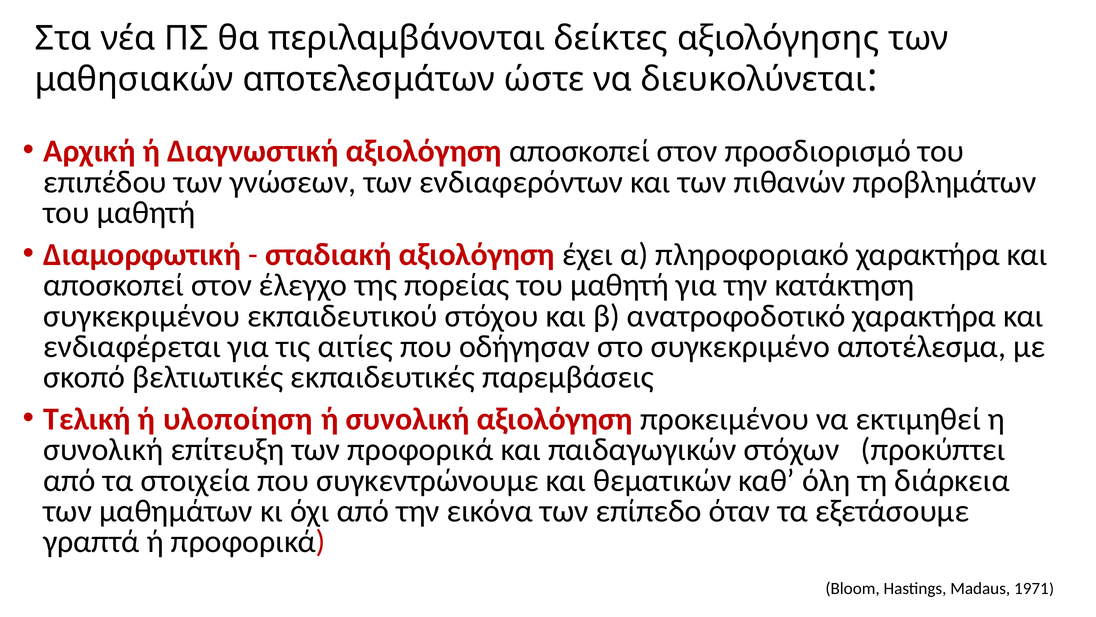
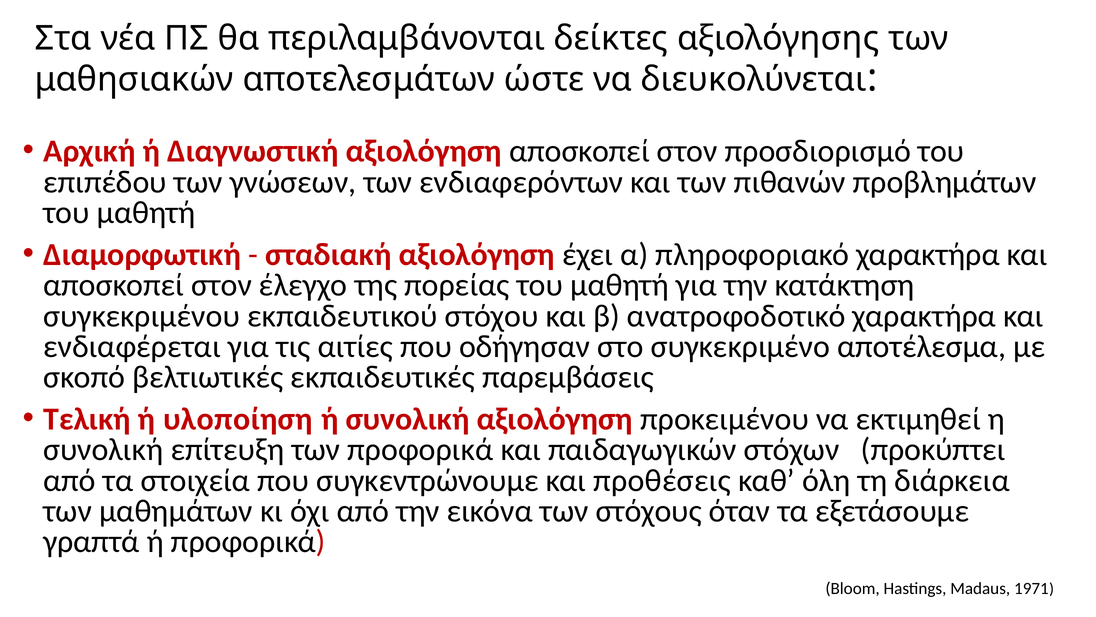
θεματικών: θεματικών -> προθέσεις (662, 480)
επίπεδο: επίπεδο -> στόχους (649, 511)
